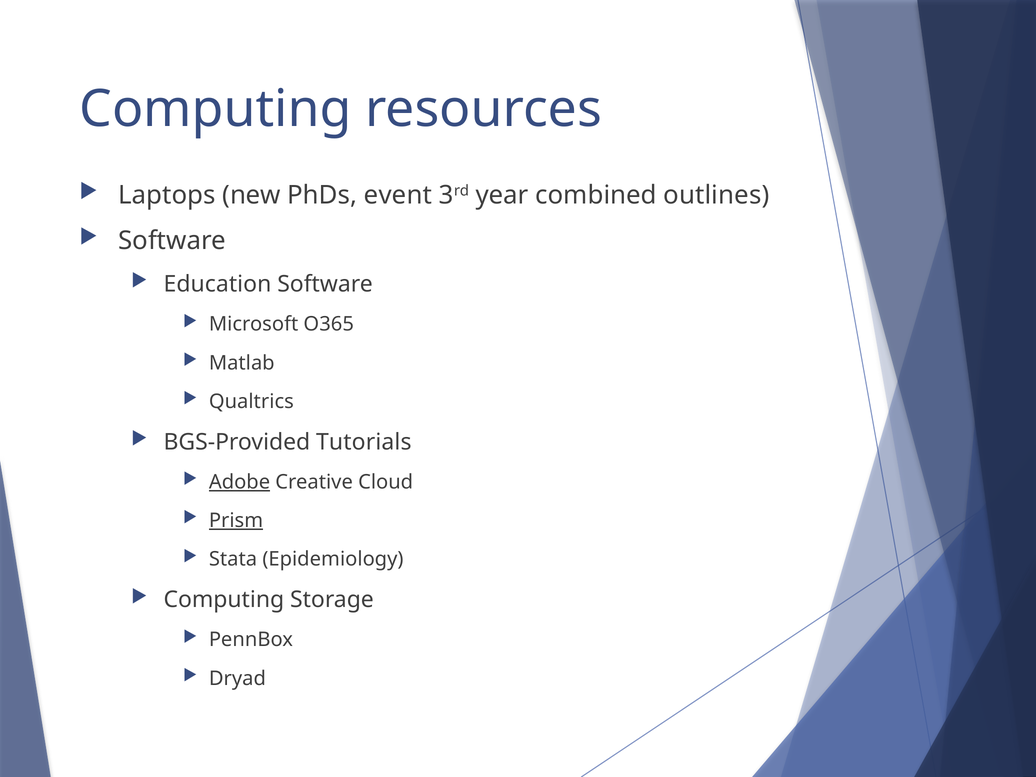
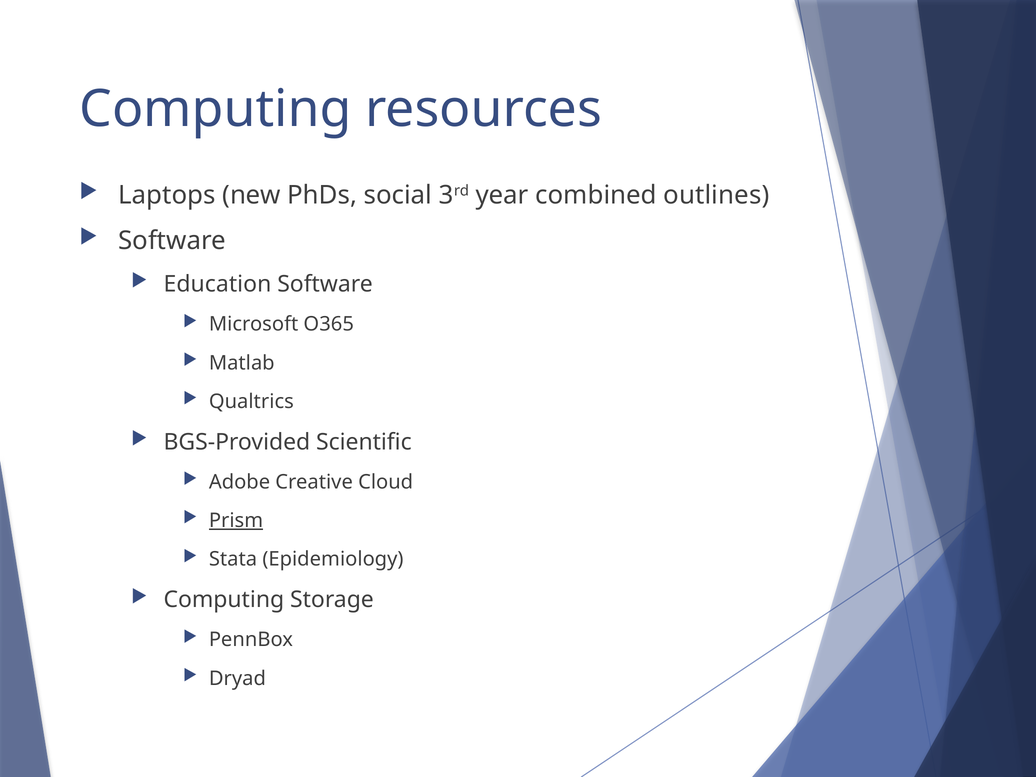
event: event -> social (398, 195)
Tutorials: Tutorials -> Scientific (364, 442)
Adobe underline: present -> none (240, 482)
